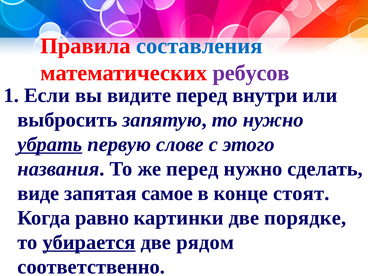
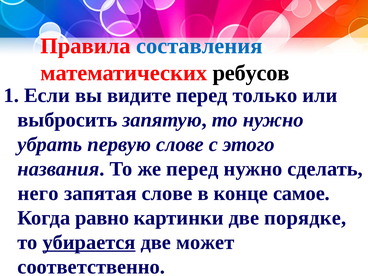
ребусов colour: purple -> black (251, 73)
внутри: внутри -> только (265, 95)
убрать underline: present -> none (50, 144)
виде: виде -> него (38, 193)
запятая самое: самое -> слове (167, 193)
стоят: стоят -> самое (301, 193)
рядом: рядом -> может (205, 242)
